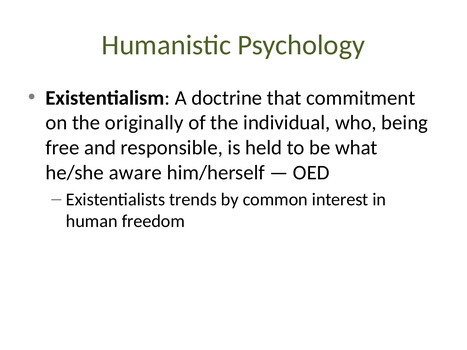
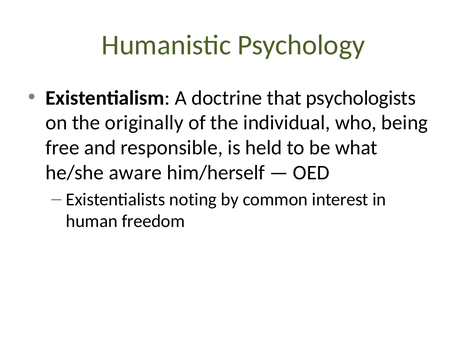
commitment: commitment -> psychologists (361, 98)
trends: trends -> noting (193, 200)
